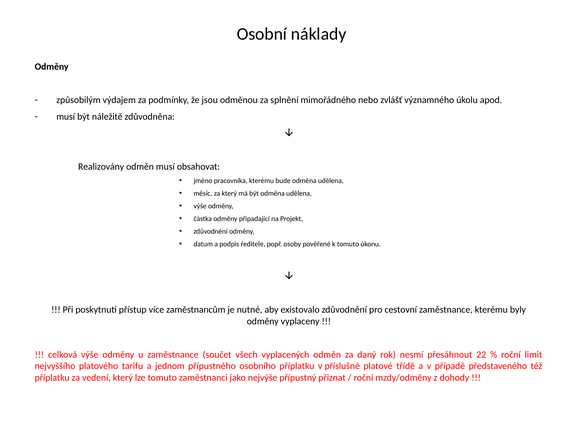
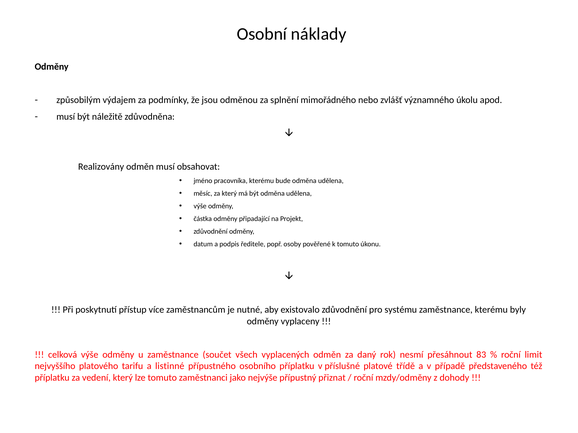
cestovní: cestovní -> systému (401, 310)
22: 22 -> 83 (481, 355)
jednom: jednom -> listinné (170, 367)
